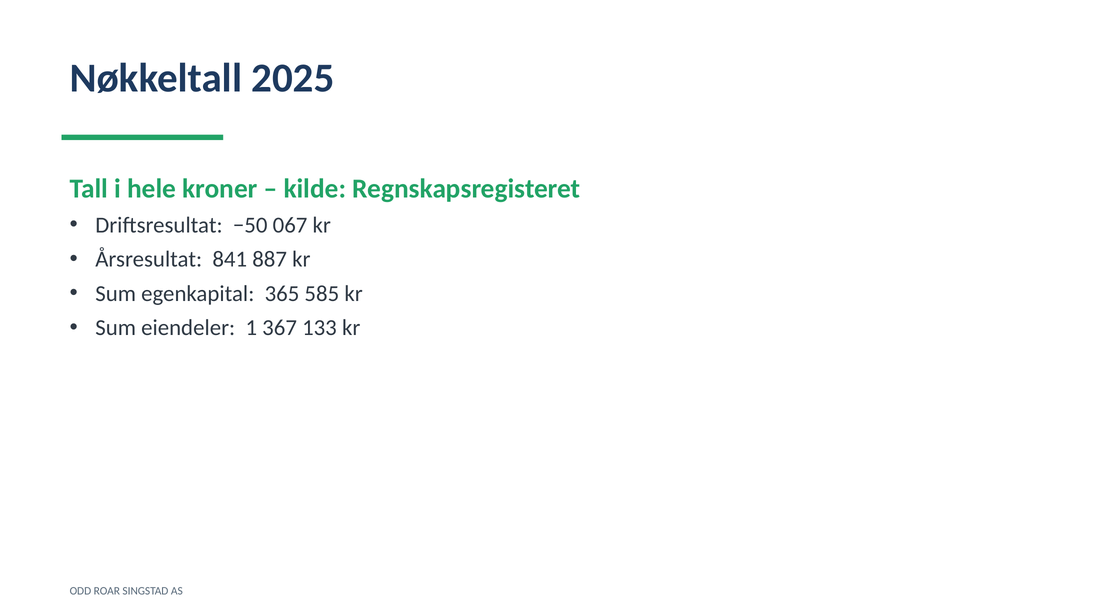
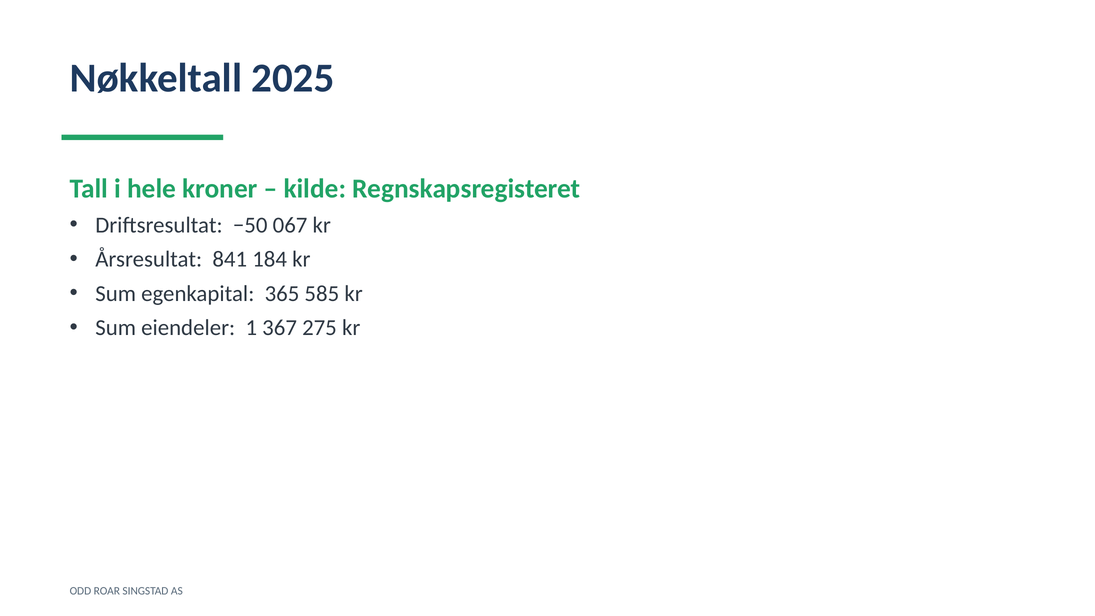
887: 887 -> 184 (270, 259)
133: 133 -> 275 (319, 328)
